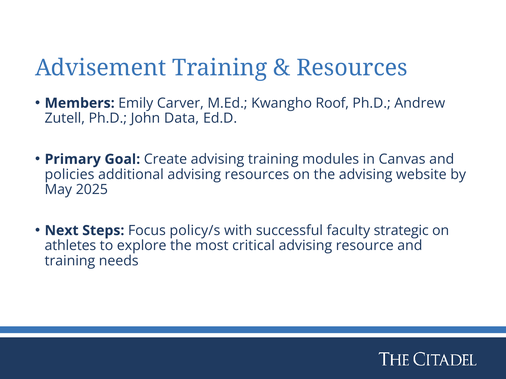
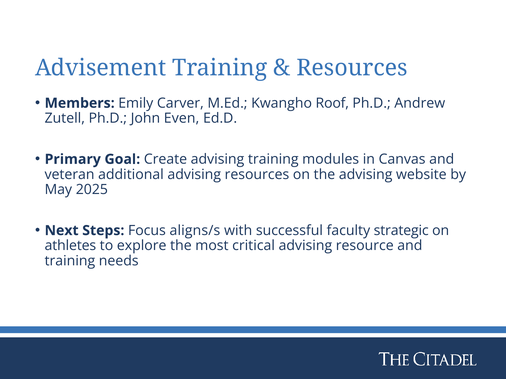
Data: Data -> Even (182, 118)
policies: policies -> veteran (70, 175)
policy/s: policy/s -> aligns/s (195, 231)
